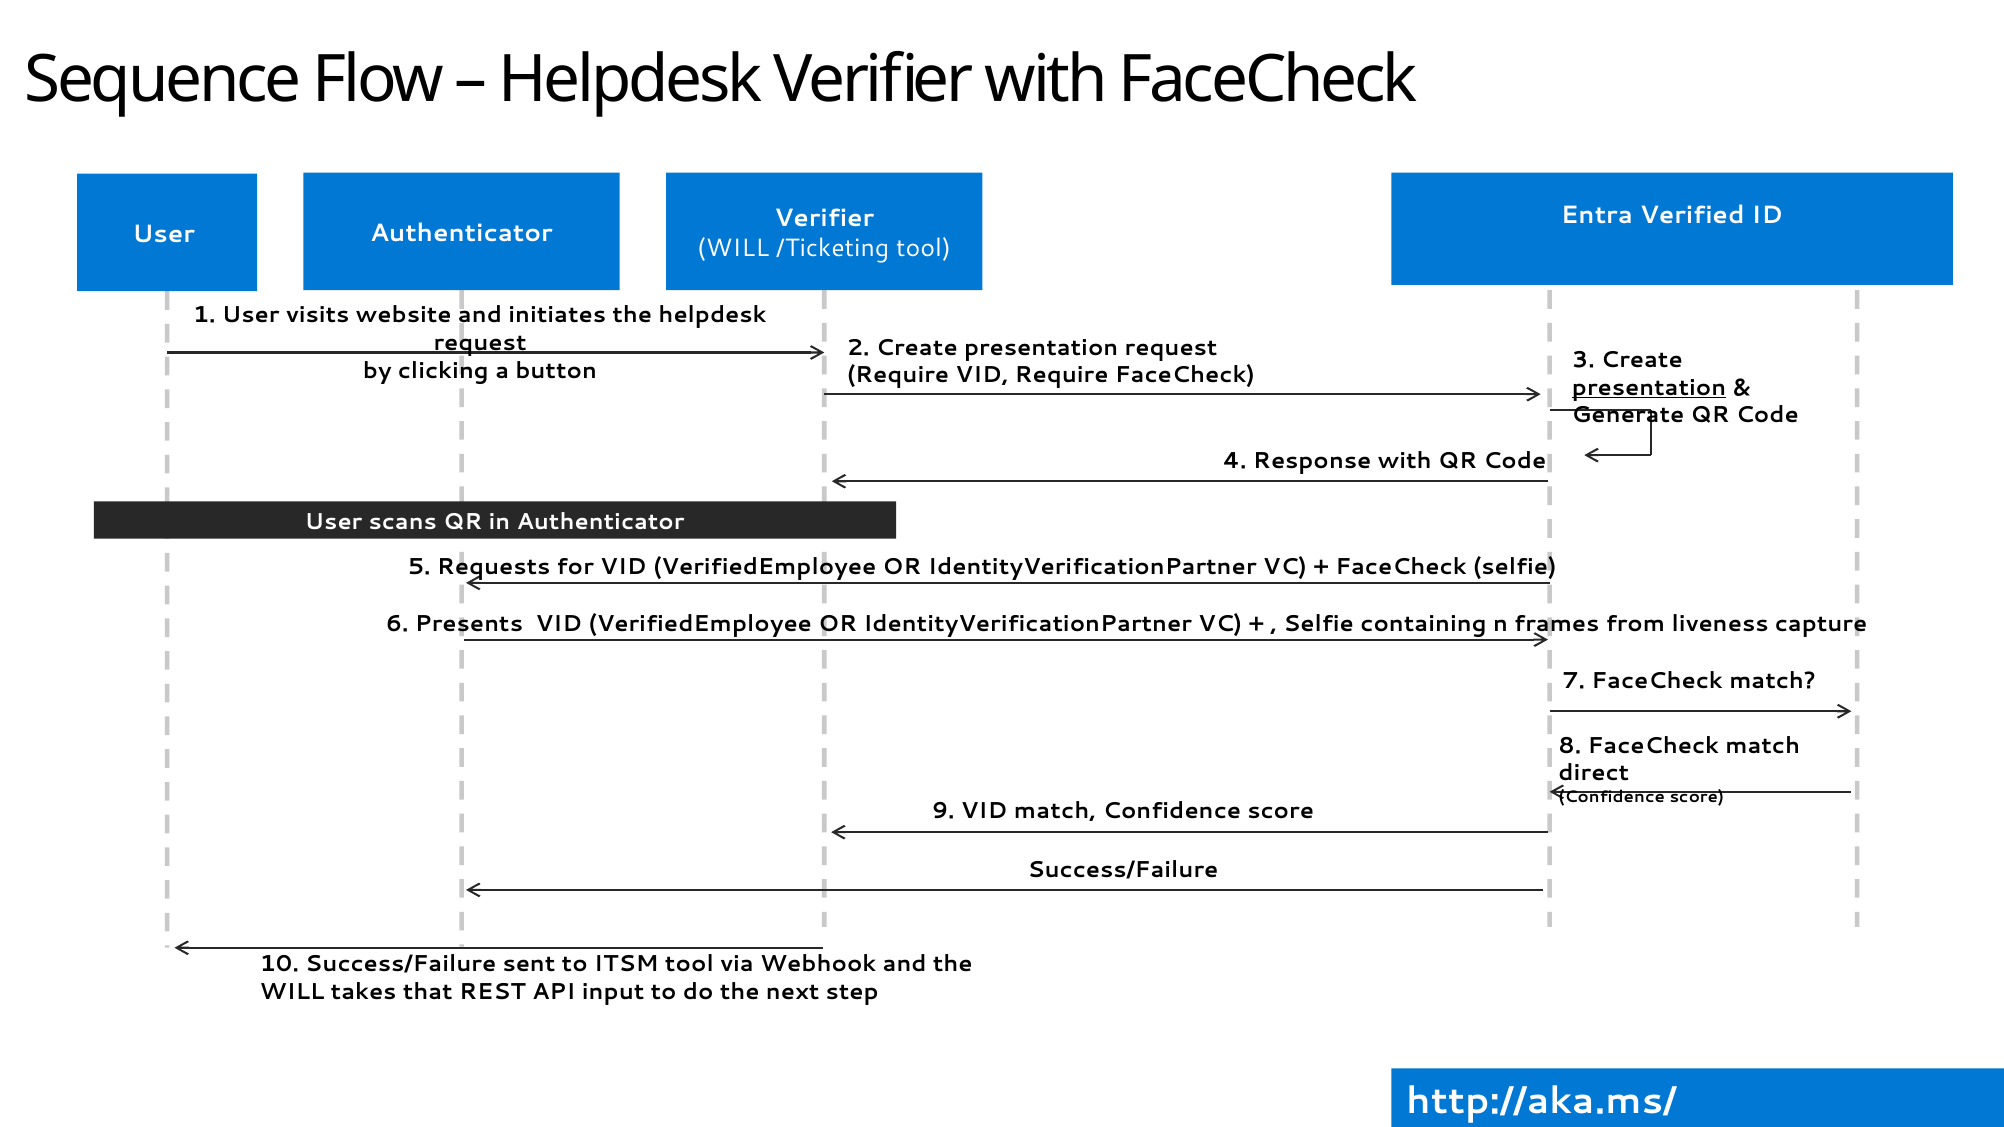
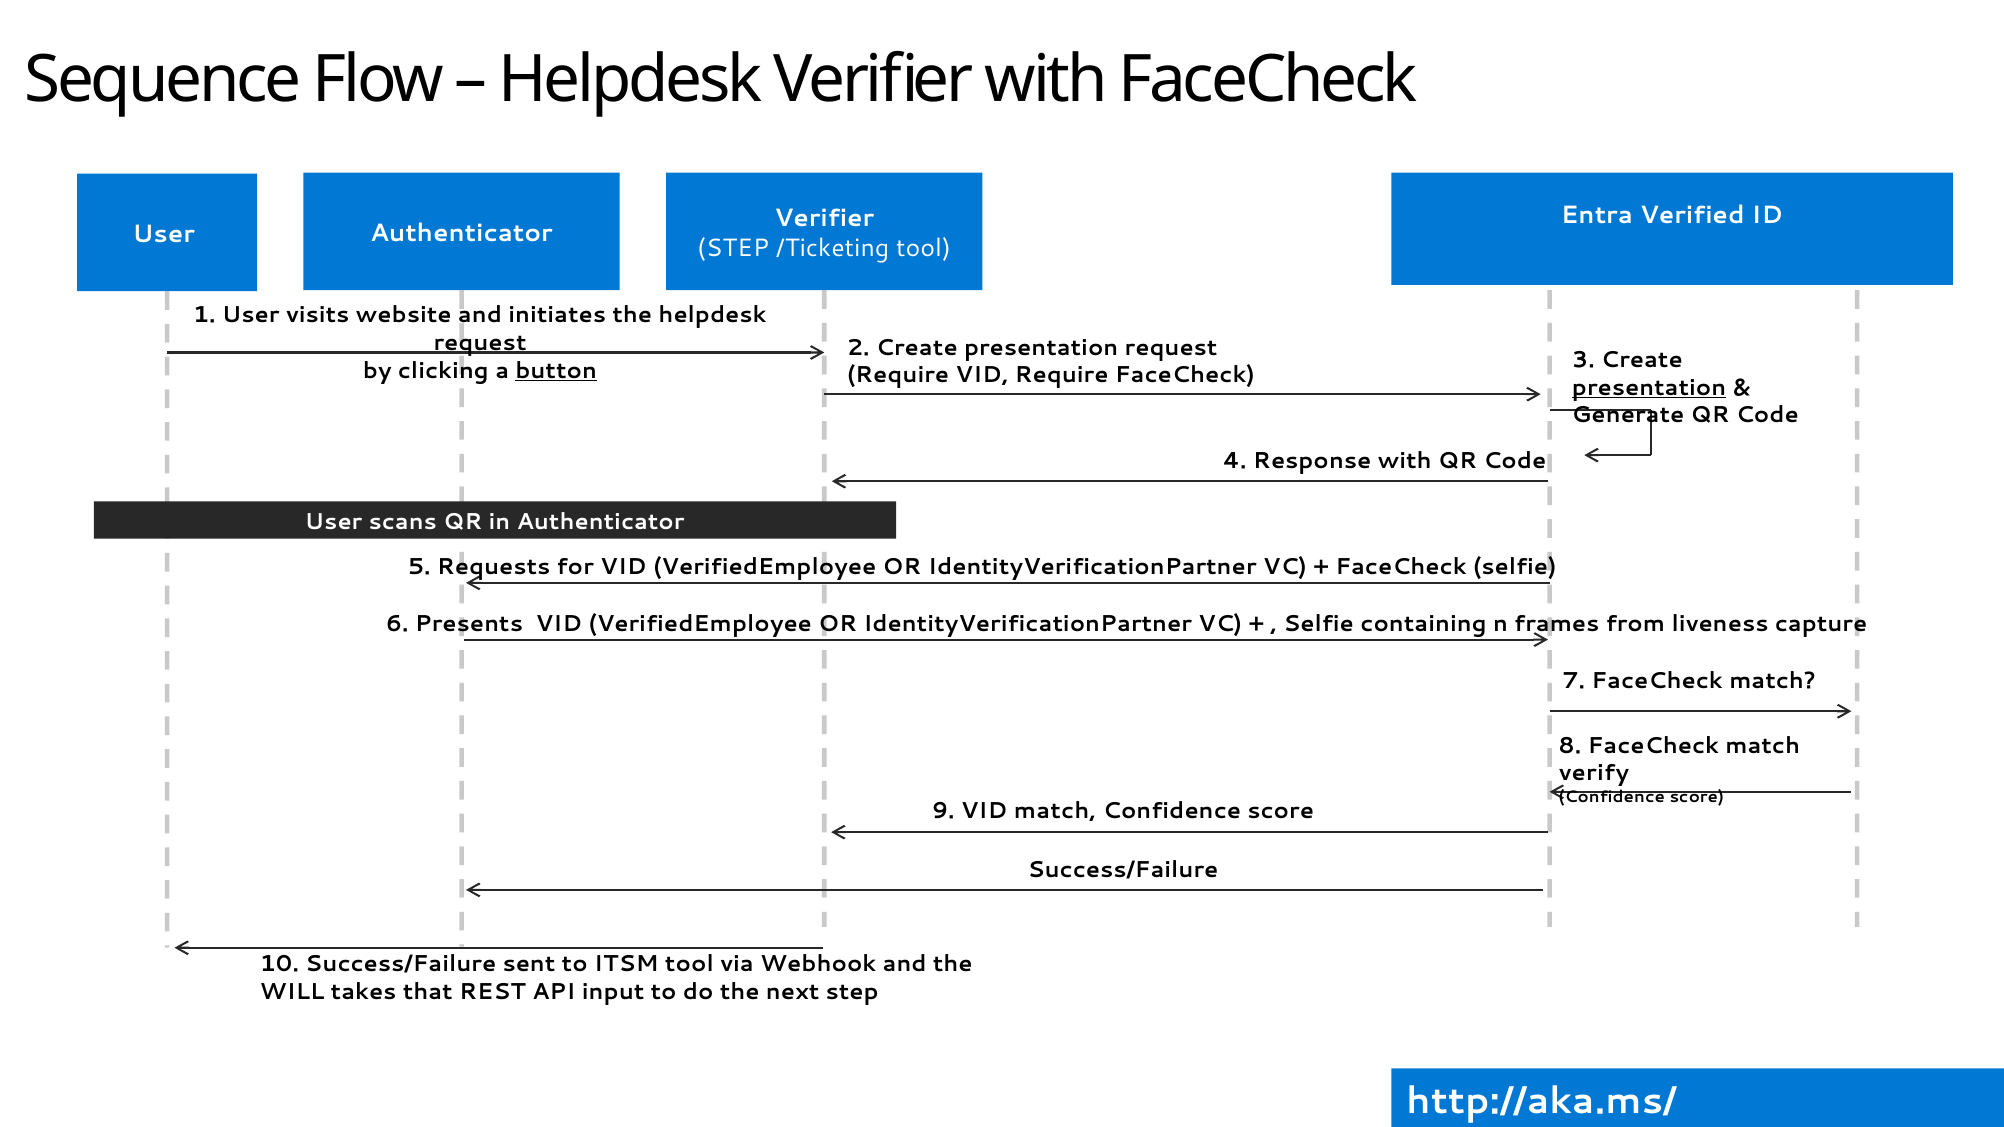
WILL: WILL -> STEP (733, 248)
button underline: none -> present (556, 371)
direct: direct -> verify (1594, 773)
